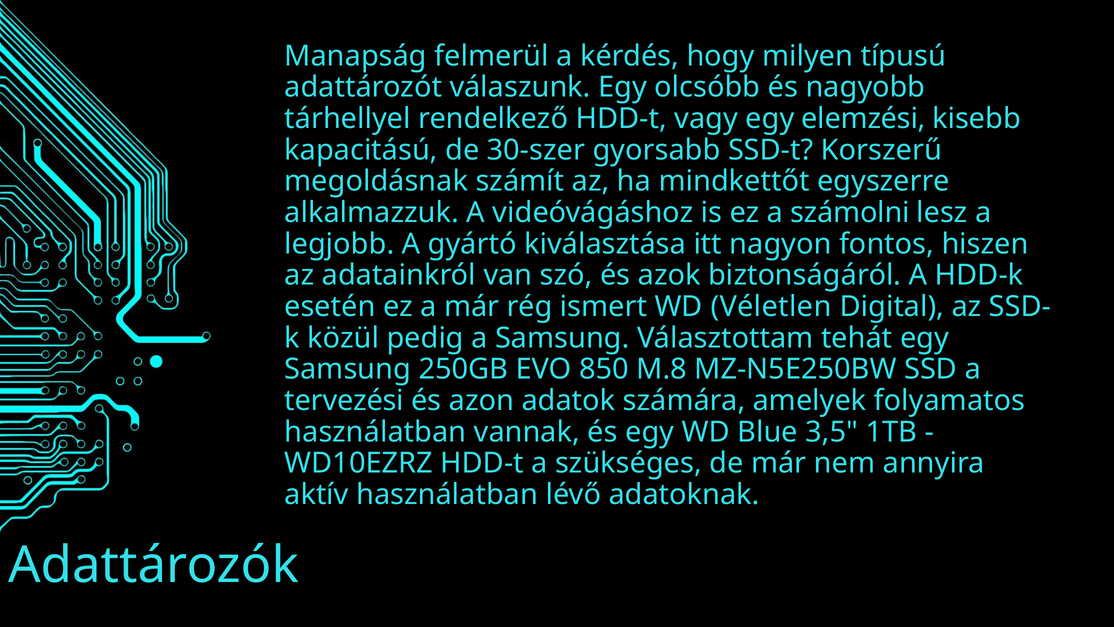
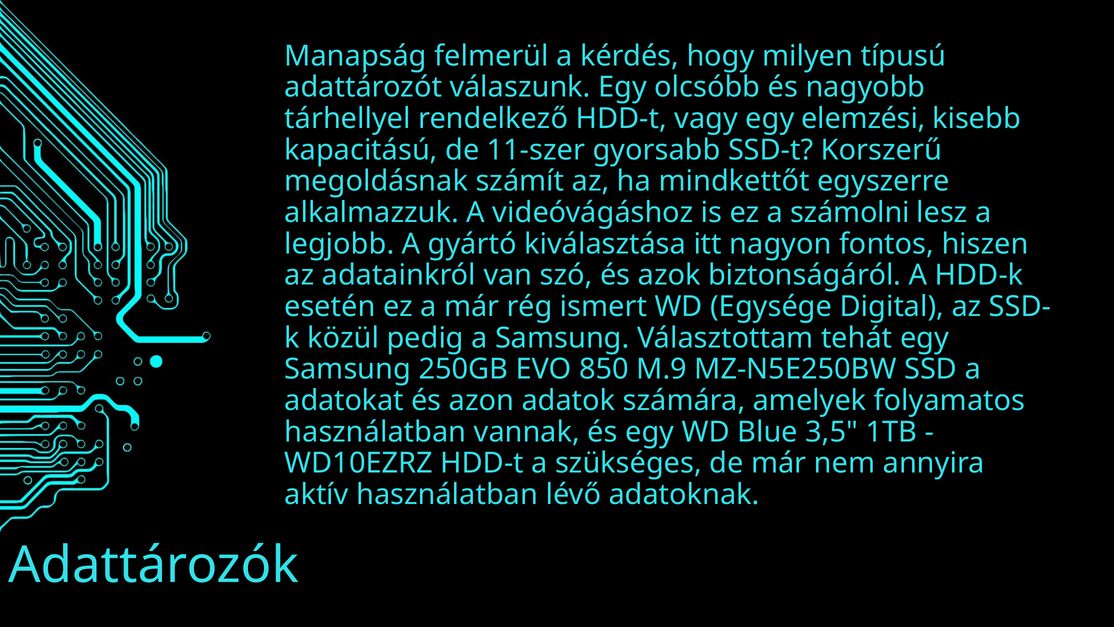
30-szer: 30-szer -> 11-szer (536, 150)
Véletlen: Véletlen -> Egysége (771, 306)
M.8: M.8 -> M.9 (662, 369)
tervezési: tervezési -> adatokat (344, 400)
